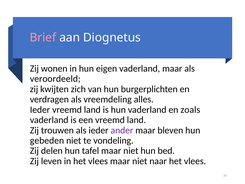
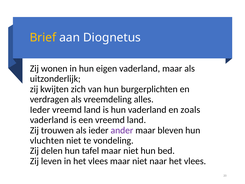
Brief colour: pink -> yellow (43, 38)
veroordeeld: veroordeeld -> uitzonderlijk (55, 79)
gebeden: gebeden -> vluchten (47, 140)
